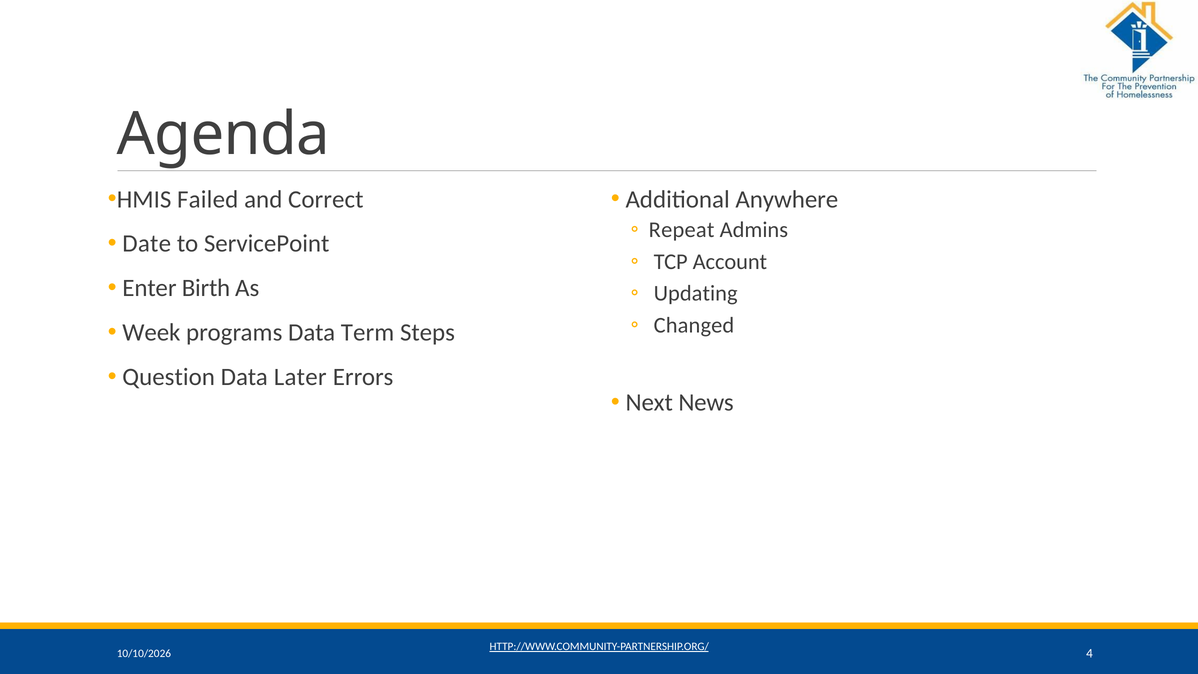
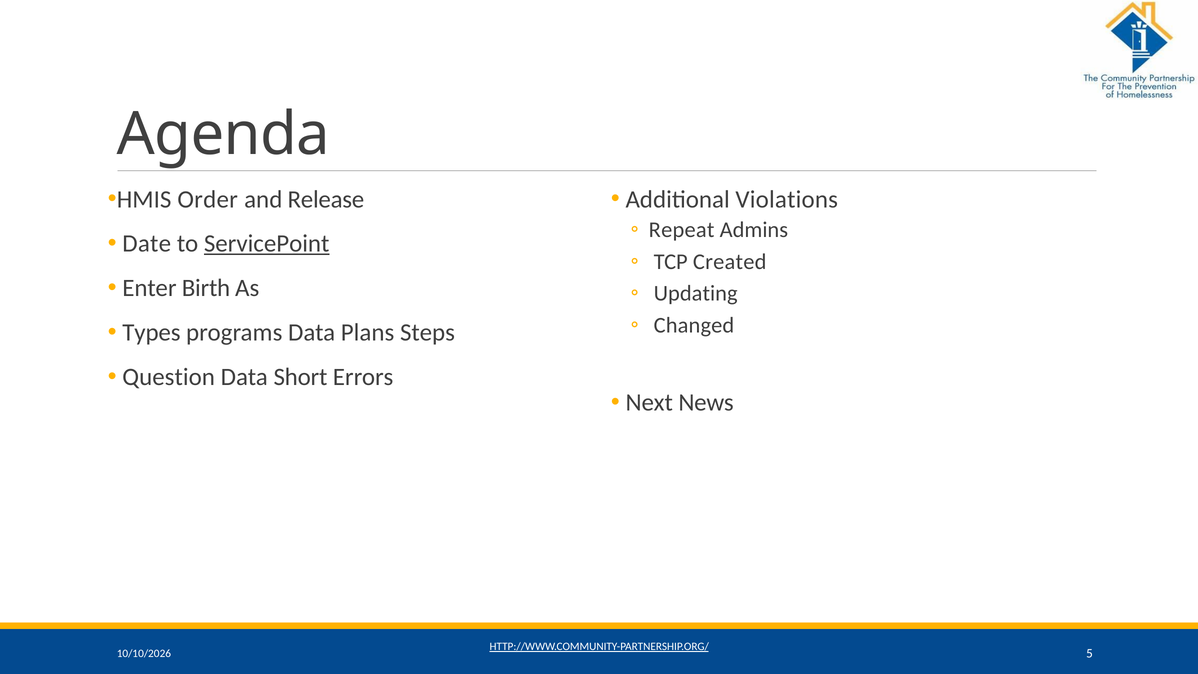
Failed: Failed -> Order (208, 199)
Correct: Correct -> Release (326, 199)
Anywhere: Anywhere -> Violations (787, 199)
ServicePoint underline: none -> present (267, 244)
Account: Account -> Created (730, 262)
Week: Week -> Types (151, 333)
Term: Term -> Plans (368, 333)
Later: Later -> Short (300, 377)
4: 4 -> 5 (1089, 653)
